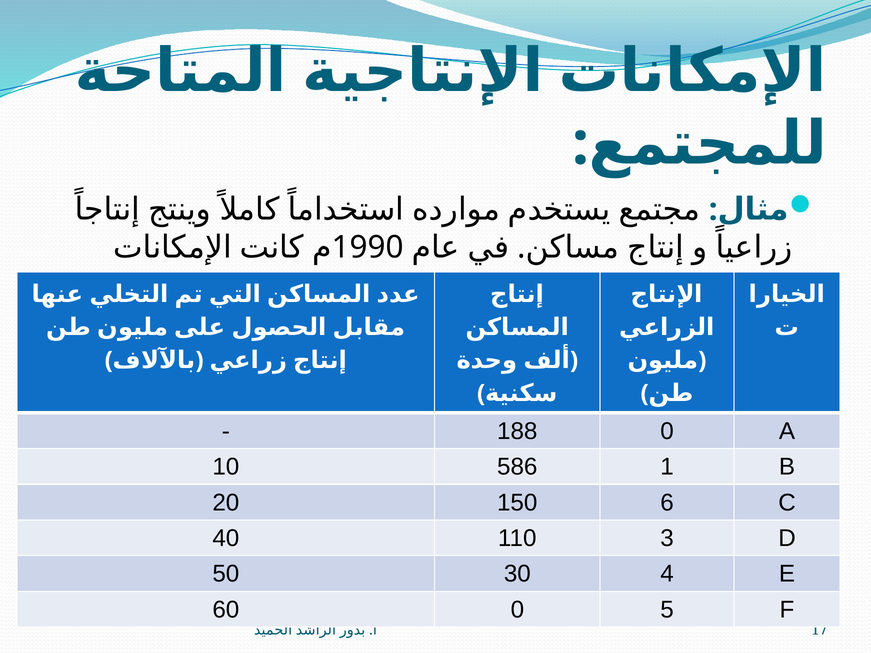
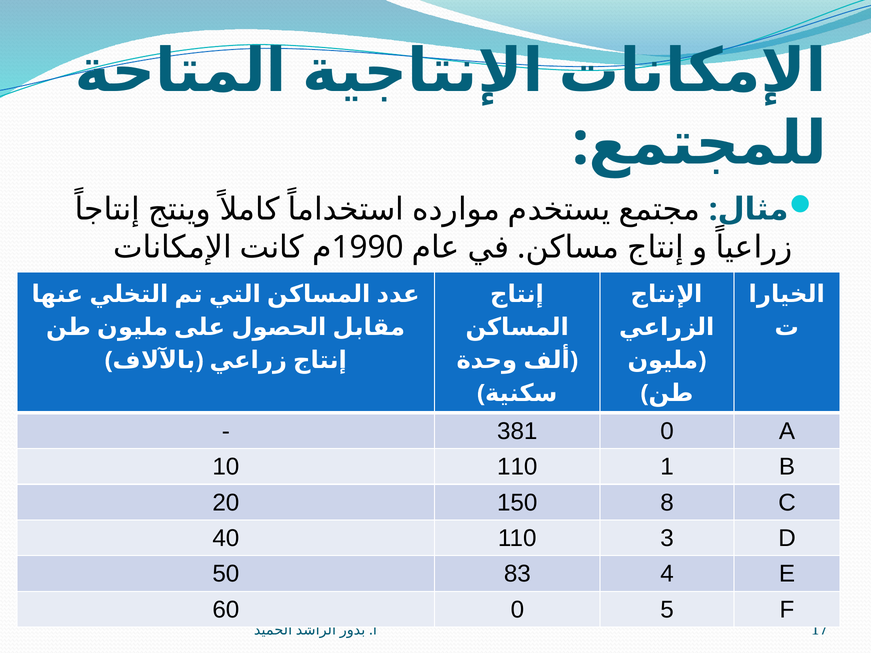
188: 188 -> 381 (517, 431)
10 586: 586 -> 110 (517, 467)
150 6: 6 -> 8 (667, 503)
30: 30 -> 83 (517, 574)
